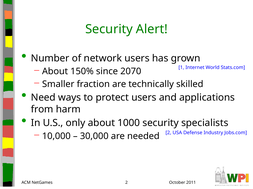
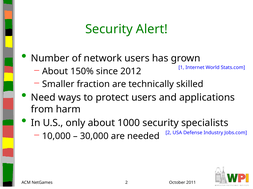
2070: 2070 -> 2012 (131, 72)
